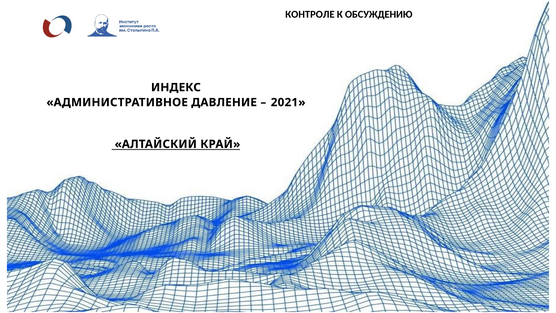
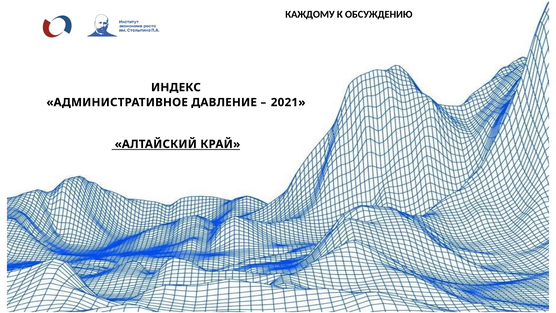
КОНТРОЛЕ: КОНТРОЛЕ -> КАЖДОМУ (310, 15)
